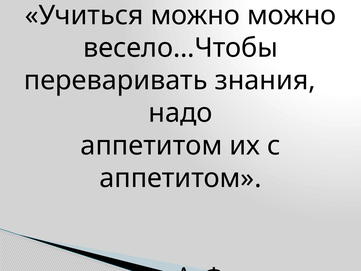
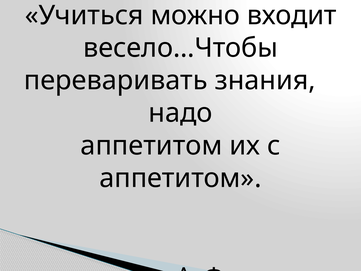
можно можно: можно -> входит (292, 15)
